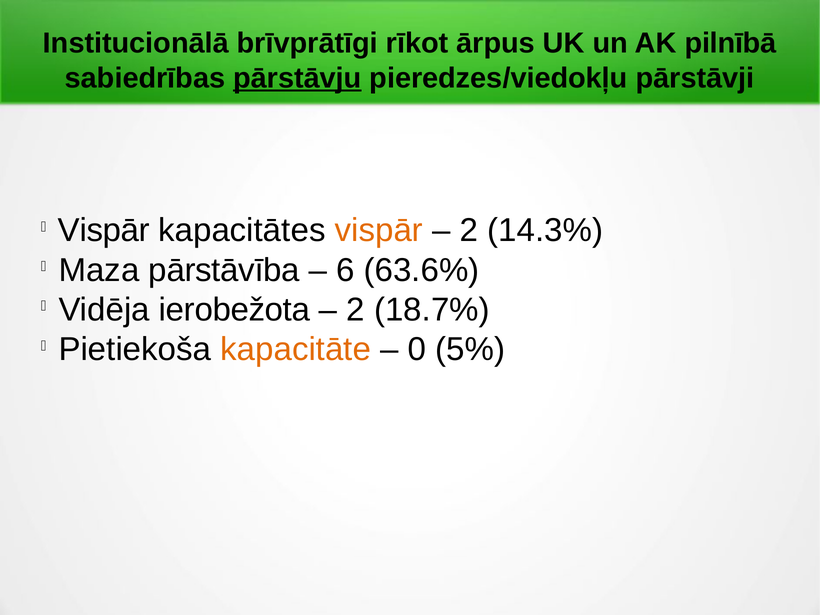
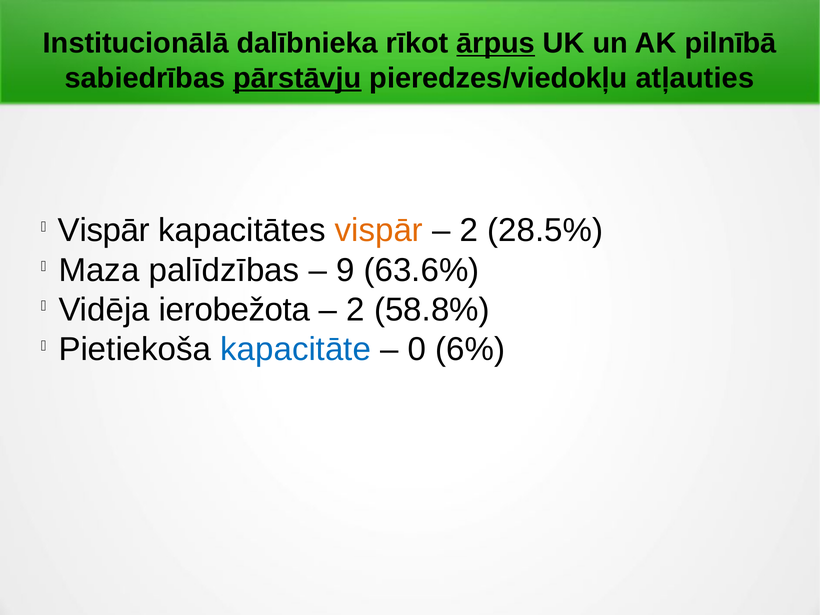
brīvprātīgi: brīvprātīgi -> dalībnieka (307, 43)
ārpus underline: none -> present (496, 43)
pārstāvji: pārstāvji -> atļauties (695, 78)
14.3%: 14.3% -> 28.5% (545, 230)
pārstāvība: pārstāvība -> palīdzības (224, 270)
6: 6 -> 9 (345, 270)
18.7%: 18.7% -> 58.8% (432, 310)
kapacitāte colour: orange -> blue (296, 349)
5%: 5% -> 6% (470, 349)
